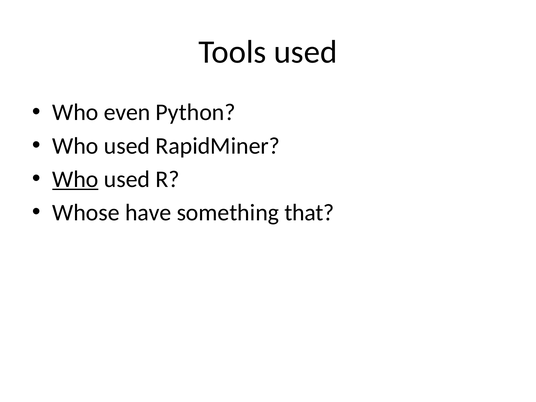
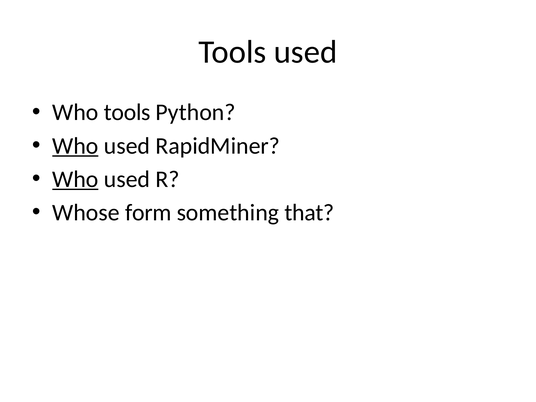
Who even: even -> tools (127, 112)
Who underline: none -> present (75, 146)
have: have -> form (148, 213)
